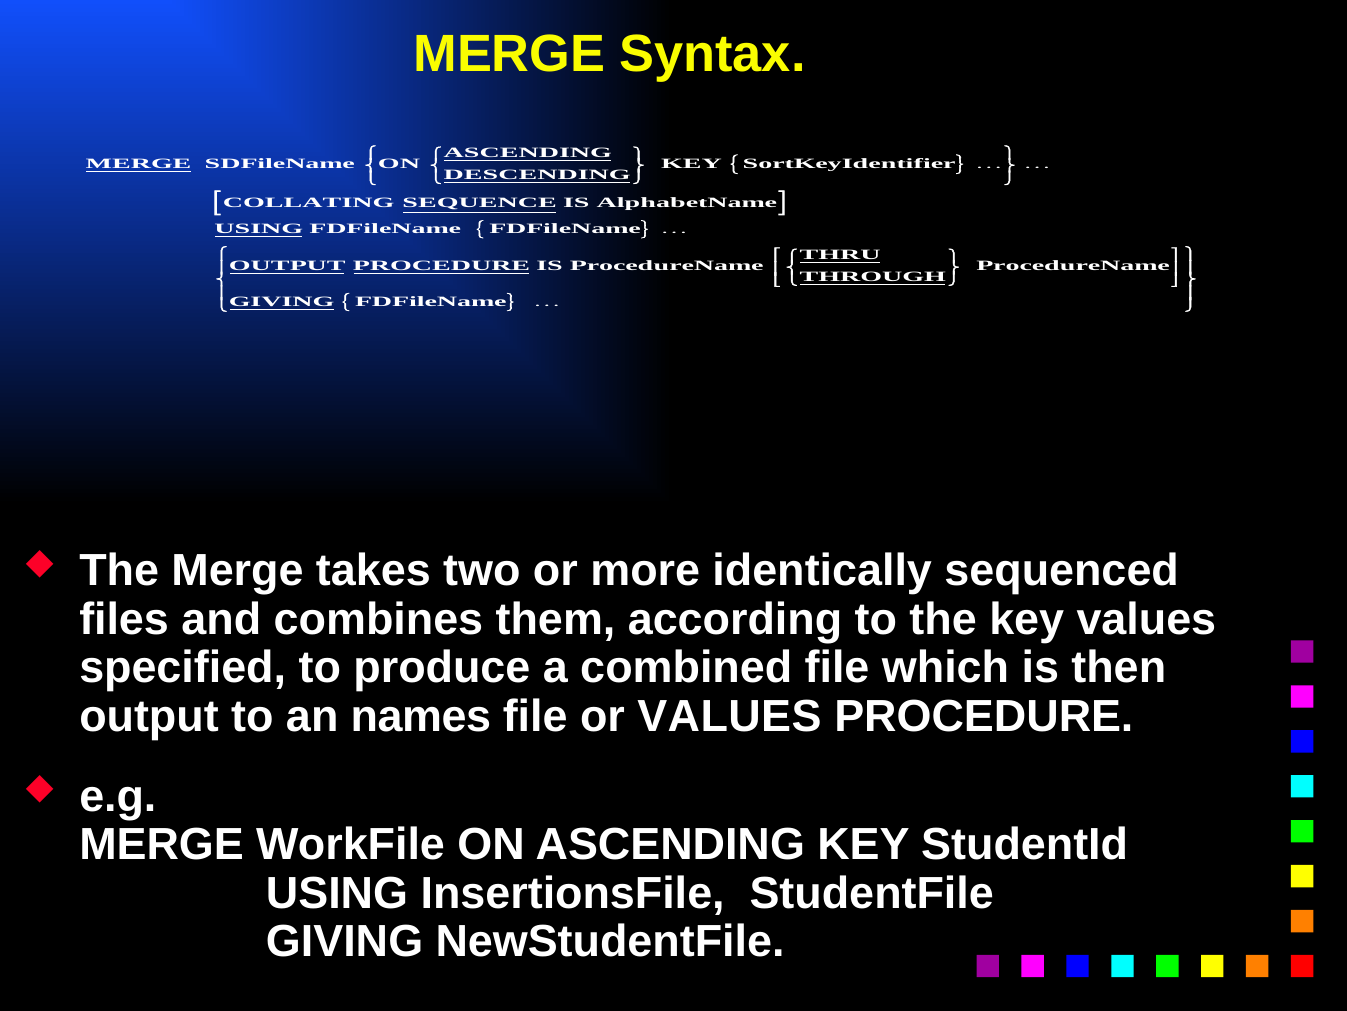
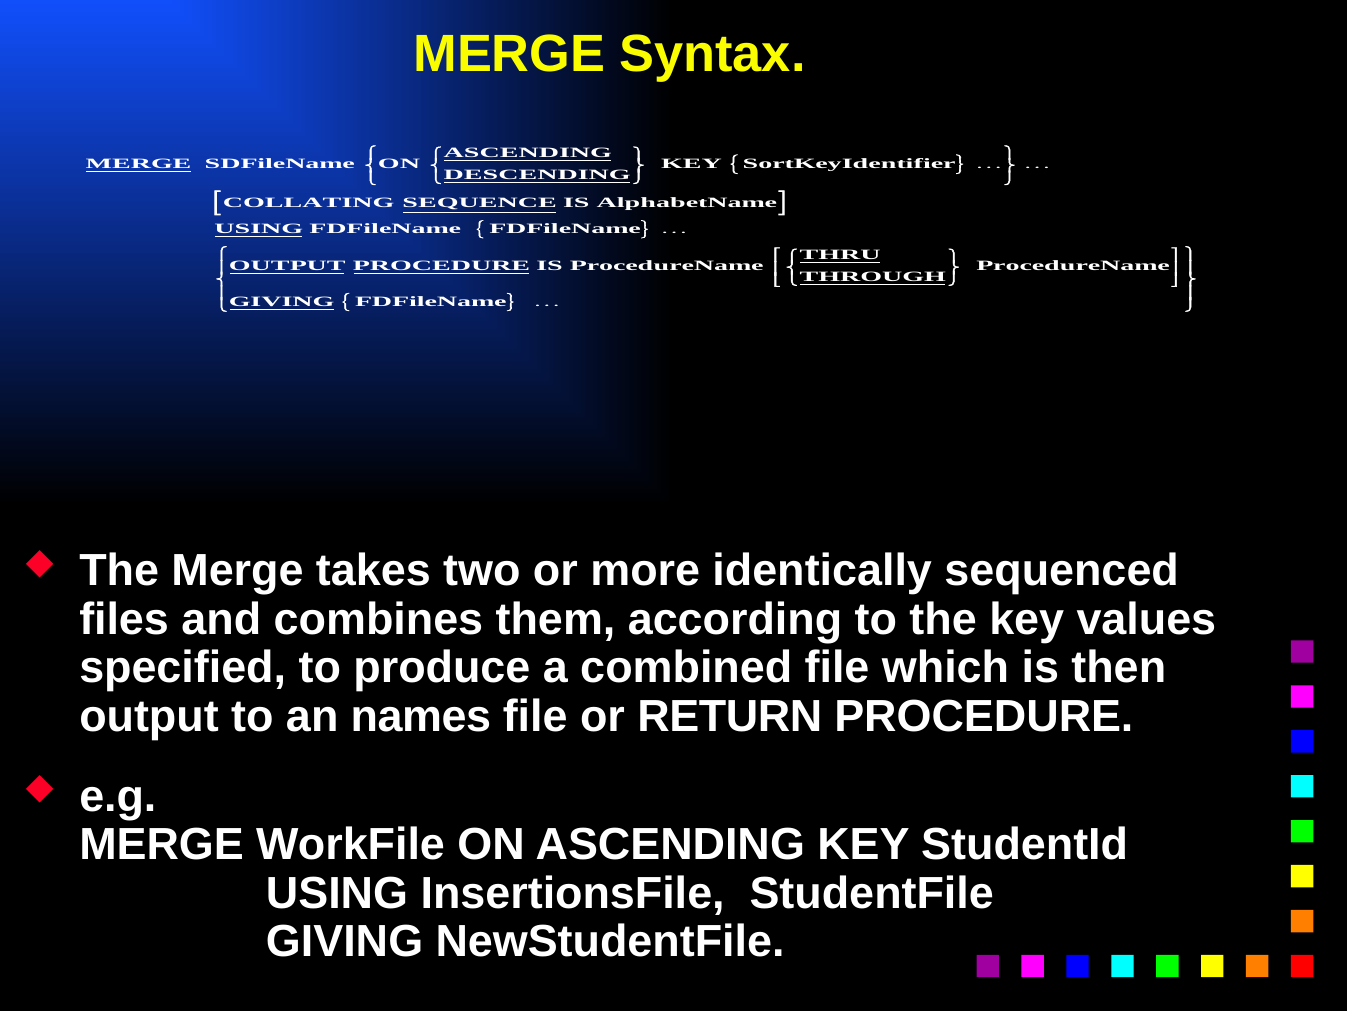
or VALUES: VALUES -> RETURN (730, 716)
